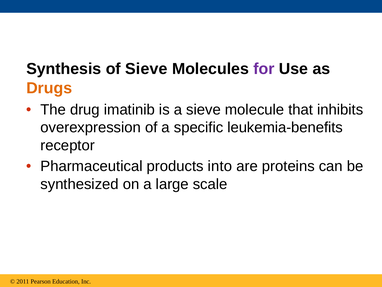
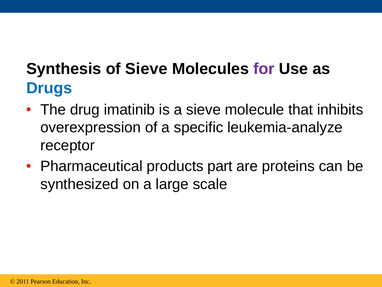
Drugs colour: orange -> blue (49, 88)
leukemia-benefits: leukemia-benefits -> leukemia-analyze (285, 127)
into: into -> part (220, 166)
